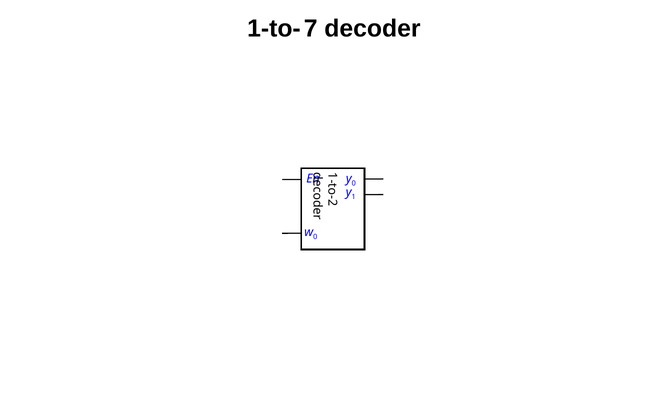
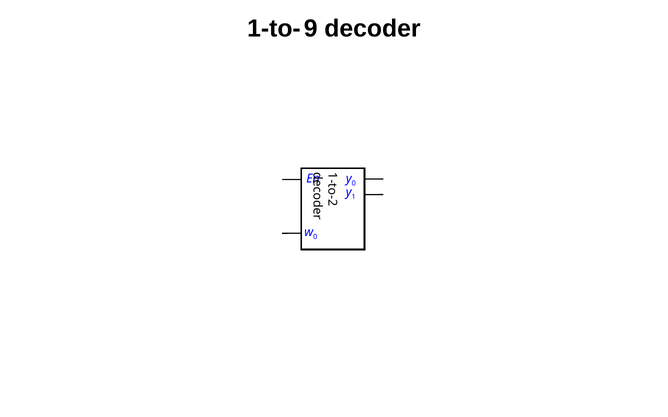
7: 7 -> 9 (311, 29)
